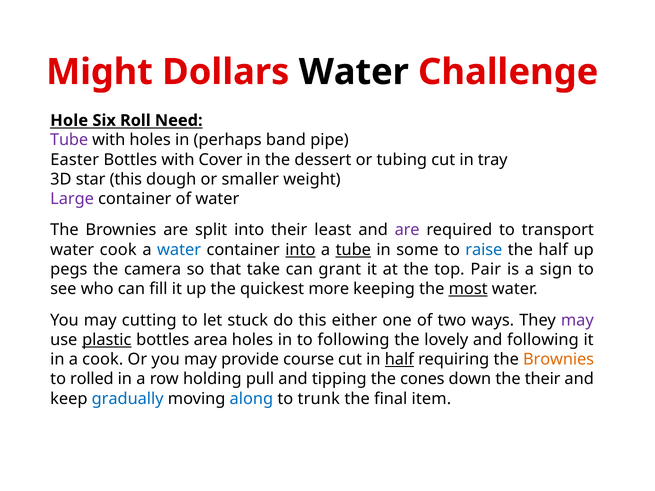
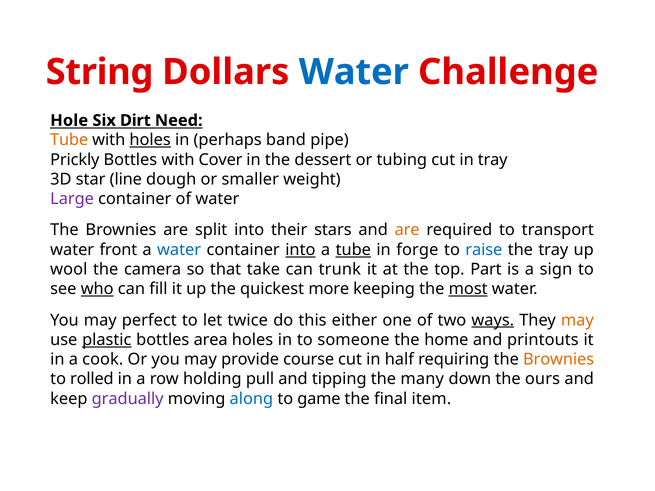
Might: Might -> String (100, 72)
Water colour: black -> blue (354, 72)
Roll: Roll -> Dirt (135, 121)
Tube colour: purple -> orange (69, 140)
holes underline: none -> present (150, 140)
Easter: Easter -> Prickly (75, 160)
star this: this -> line (126, 179)
least: least -> stars (333, 230)
are colour: purple -> orange (407, 230)
water cook: cook -> front (118, 250)
some: some -> forge (417, 250)
the half: half -> tray (553, 250)
pegs: pegs -> wool (69, 270)
grant: grant -> trunk (340, 270)
Pair: Pair -> Part (486, 270)
who underline: none -> present (97, 289)
cutting: cutting -> perfect (149, 320)
stuck: stuck -> twice (248, 320)
ways underline: none -> present (493, 320)
may colour: purple -> orange (577, 320)
to following: following -> someone (353, 340)
lovely: lovely -> home (446, 340)
and following: following -> printouts (543, 340)
half underline: present -> none (399, 360)
cones: cones -> many (422, 379)
the their: their -> ours (542, 379)
gradually colour: blue -> purple (128, 399)
trunk: trunk -> game (319, 399)
